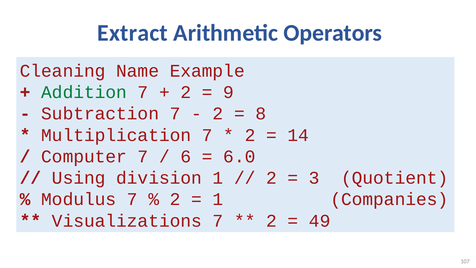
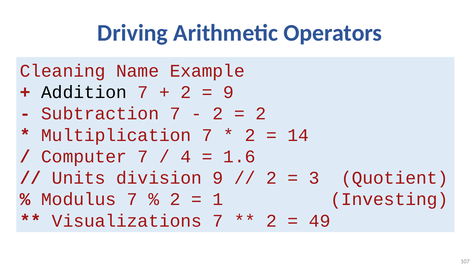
Extract: Extract -> Driving (133, 33)
Addition colour: green -> black (84, 92)
8: 8 -> 2 (261, 114)
6: 6 -> 4 (186, 156)
6.0: 6.0 -> 1.6 (239, 156)
Using: Using -> Units (79, 178)
division 1: 1 -> 9 (218, 178)
Companies: Companies -> Investing (389, 199)
